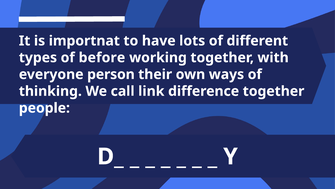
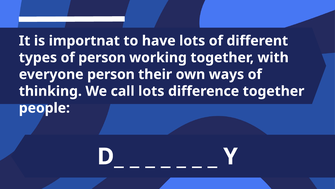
of before: before -> person (102, 57)
call link: link -> lots (151, 91)
